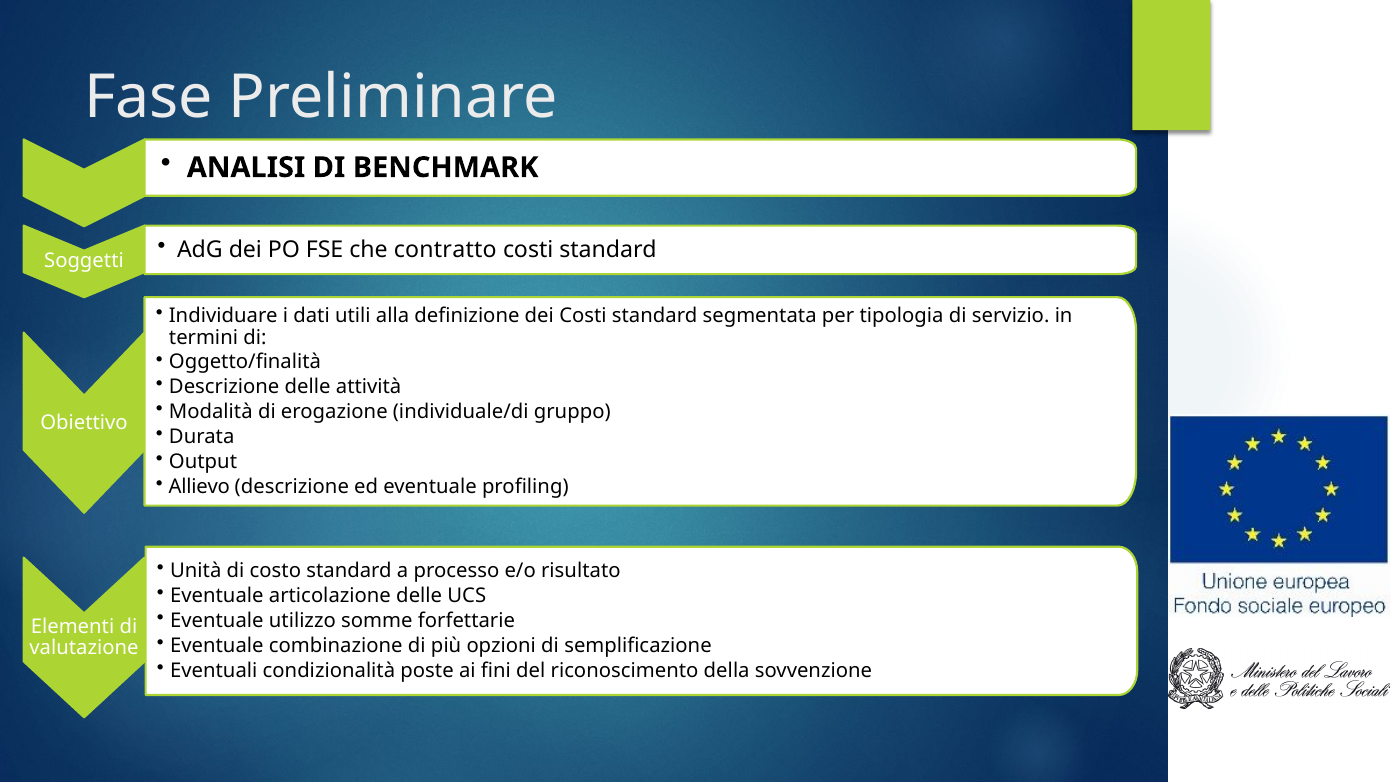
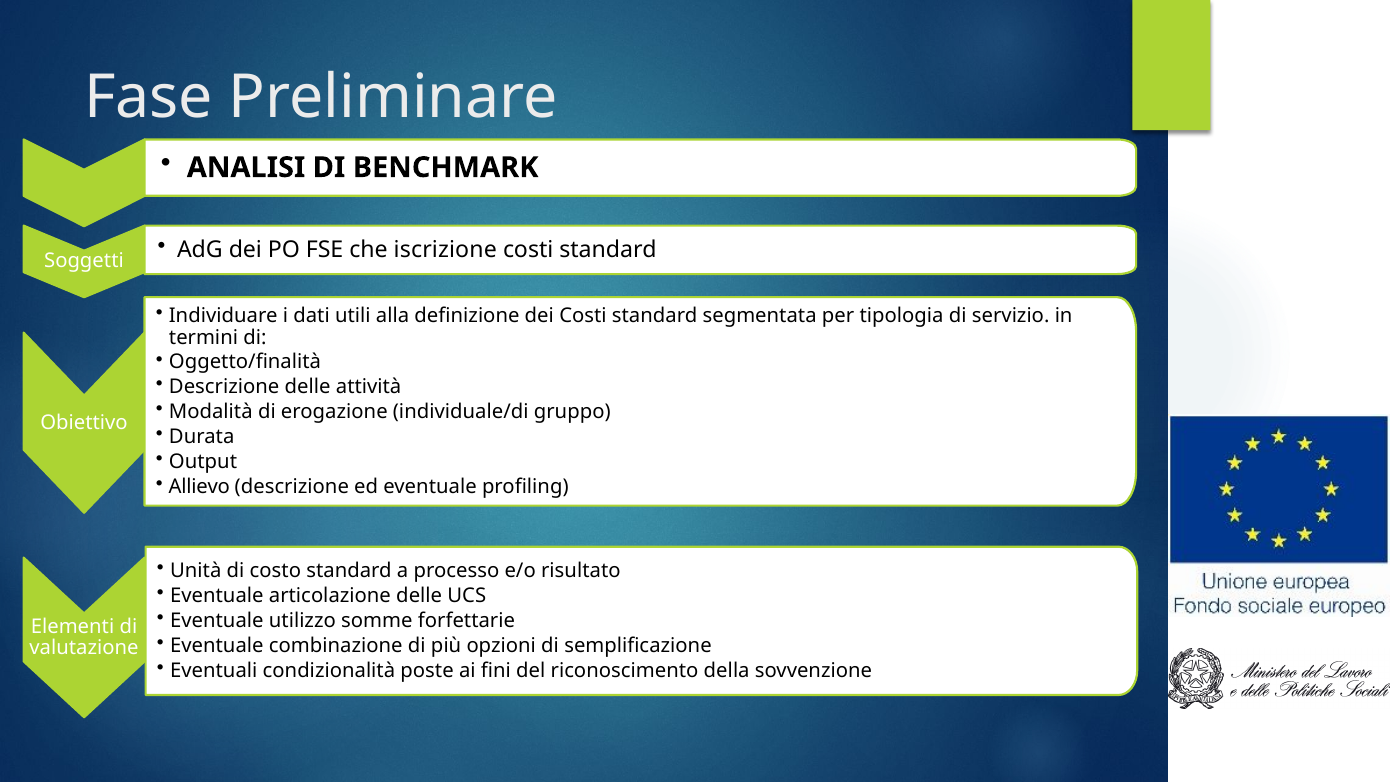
contratto: contratto -> iscrizione (445, 250)
